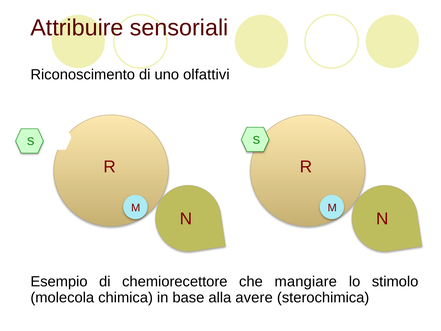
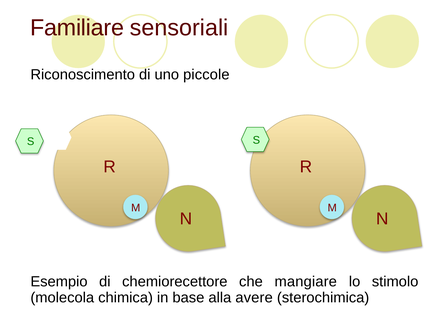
Attribuire: Attribuire -> Familiare (77, 28)
olfattivi: olfattivi -> piccole (206, 75)
